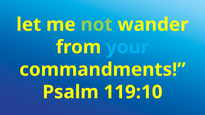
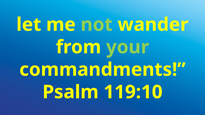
your colour: light blue -> light green (128, 47)
